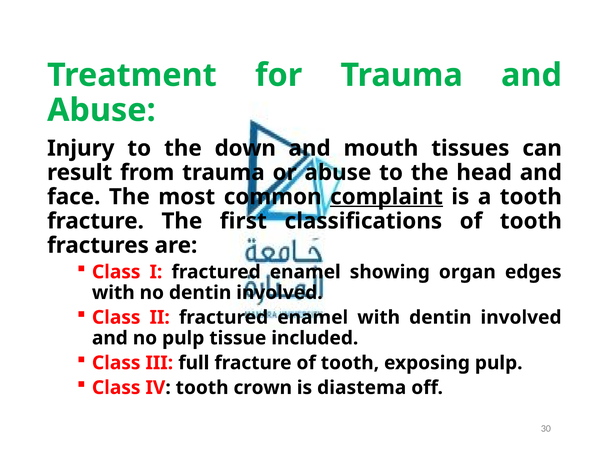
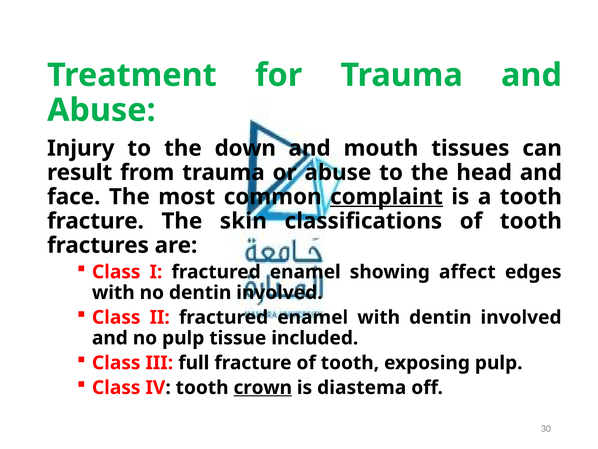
first: first -> skin (243, 221)
organ: organ -> affect (467, 272)
crown underline: none -> present (263, 387)
